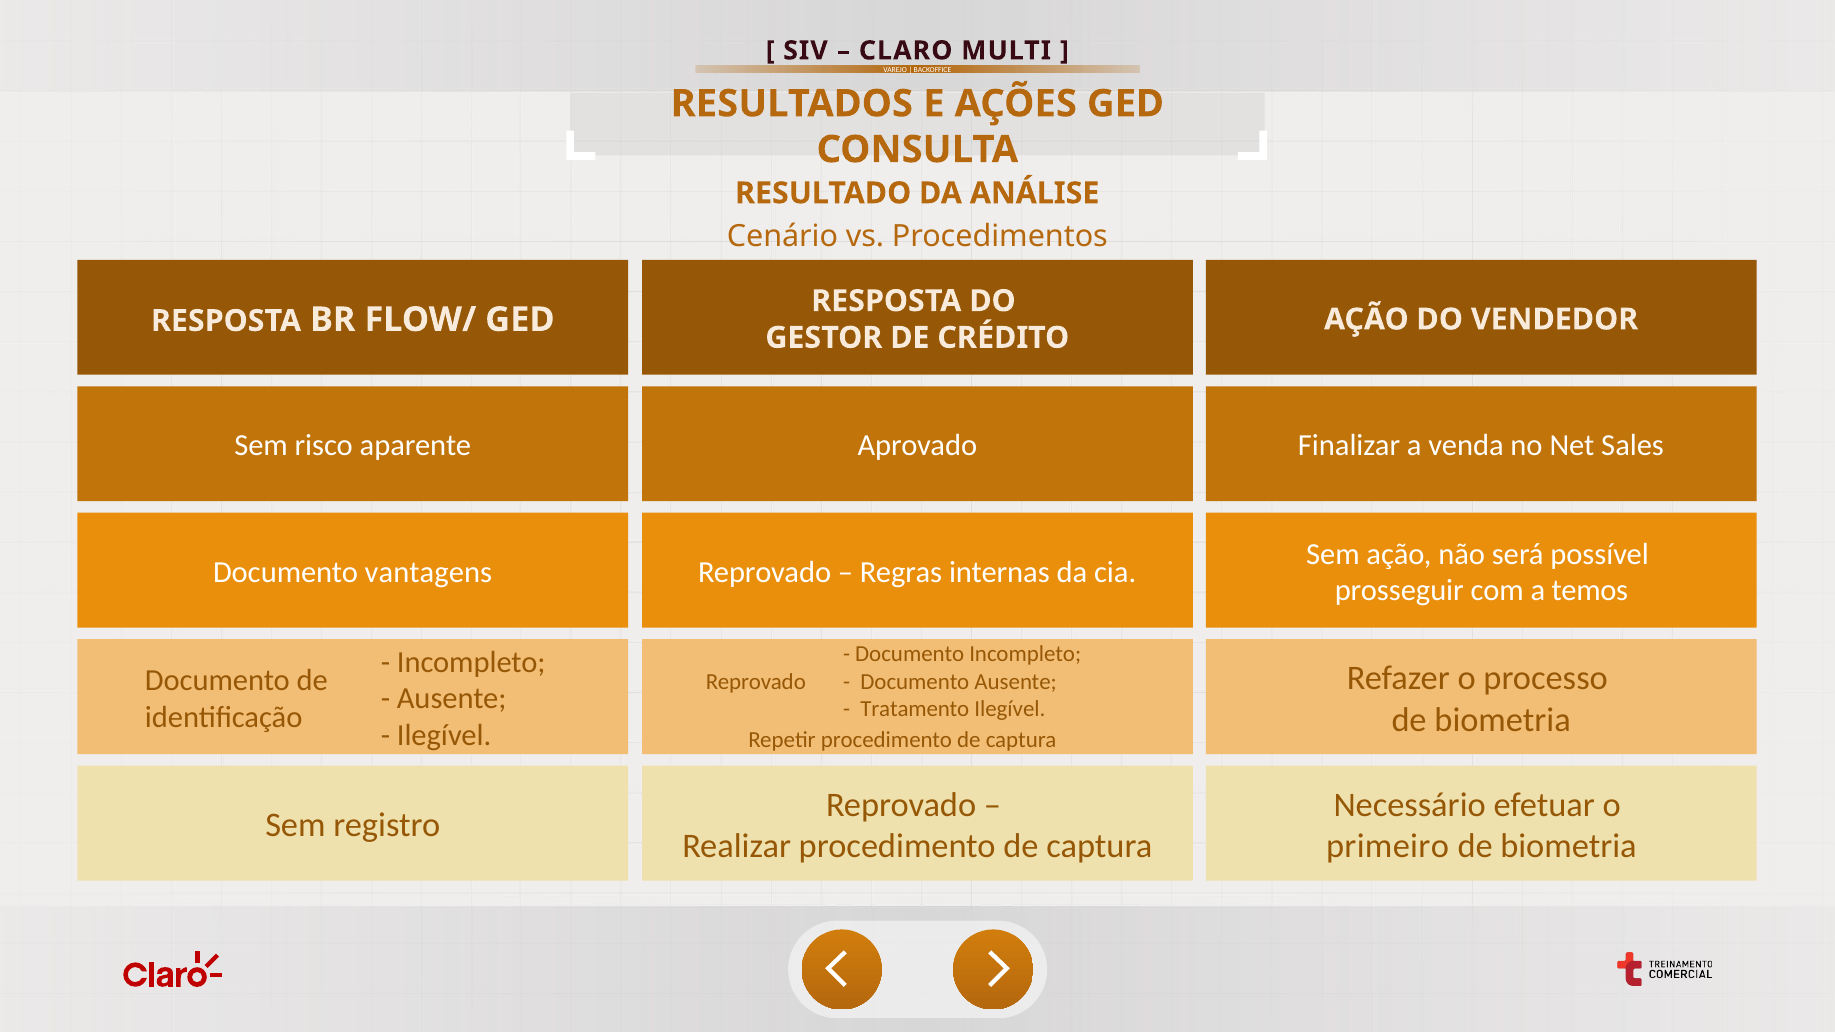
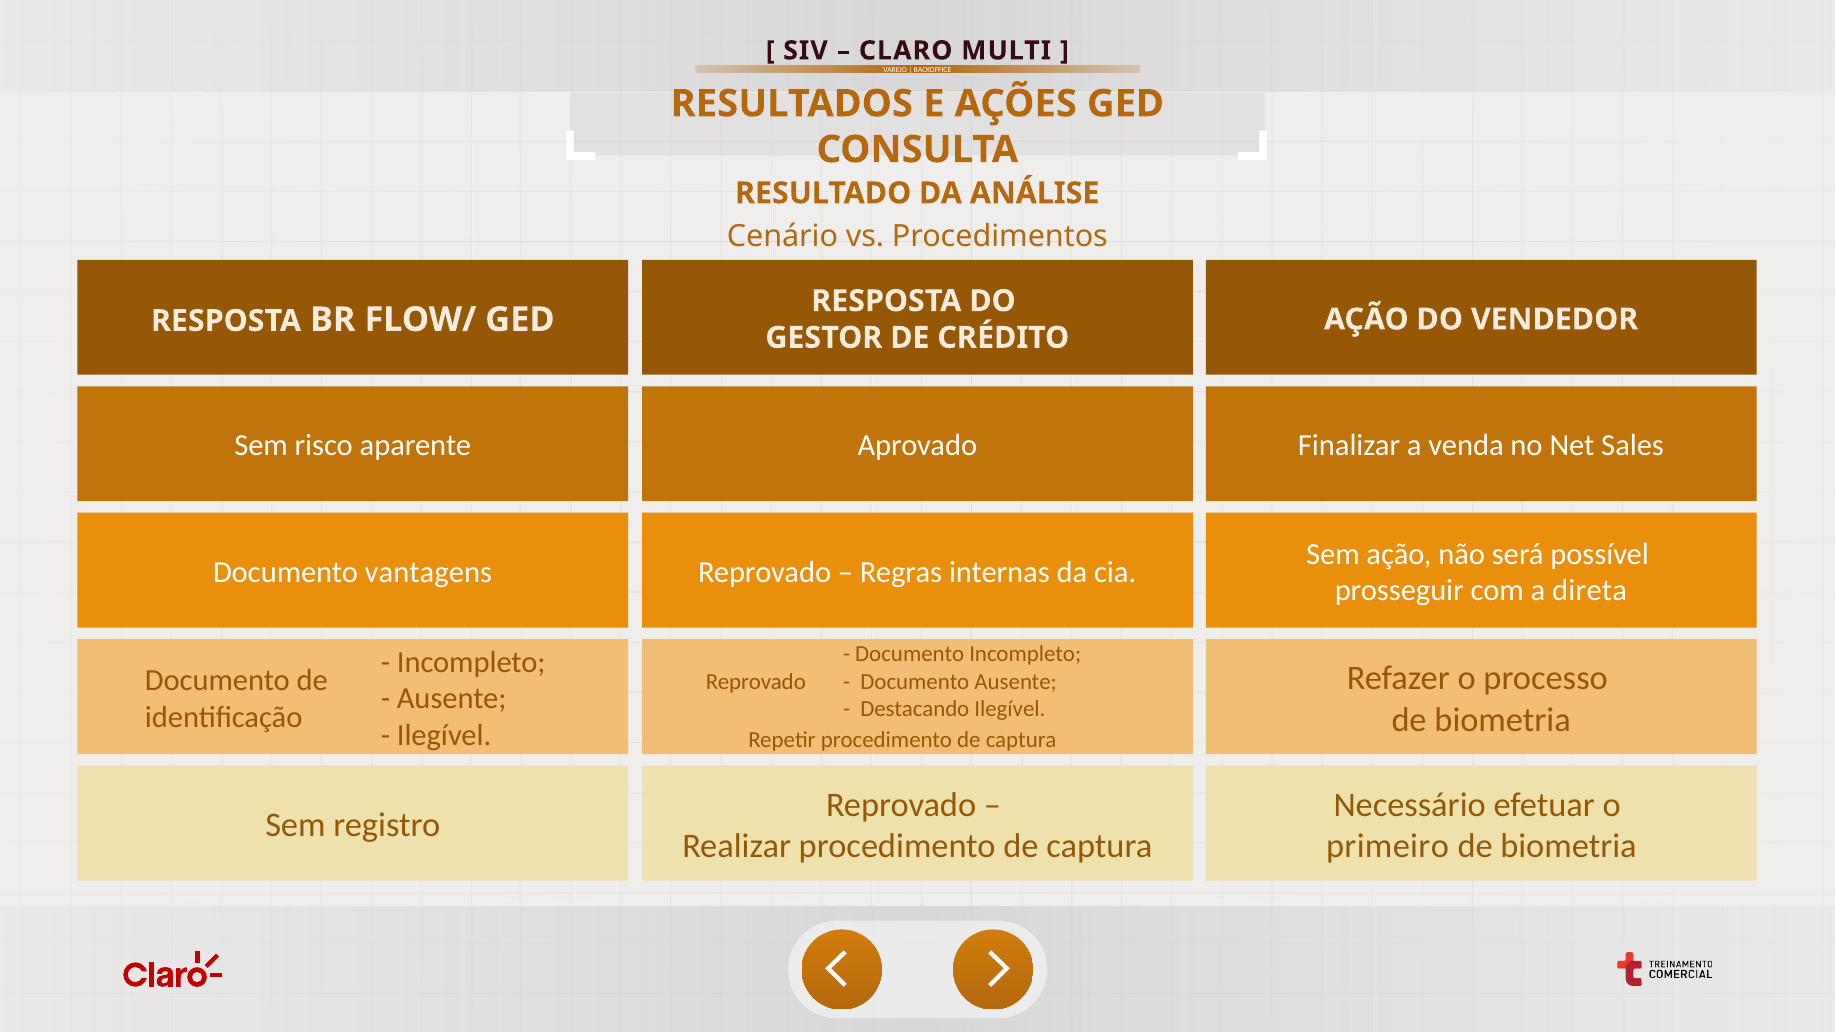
temos: temos -> direta (1590, 591)
Tratamento: Tratamento -> Destacando (915, 709)
